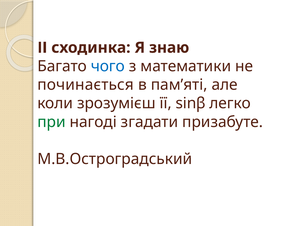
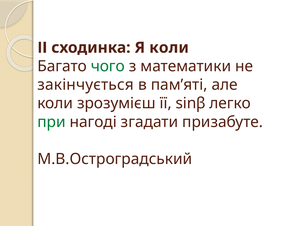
Я знаю: знаю -> коли (169, 48)
чого colour: blue -> green (108, 66)
починається: починається -> закінчується (86, 85)
